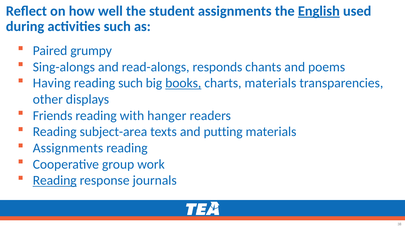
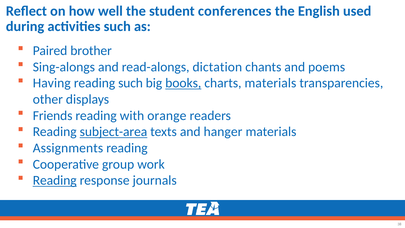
student assignments: assignments -> conferences (235, 11)
English underline: present -> none (319, 11)
grumpy: grumpy -> brother (91, 51)
responds: responds -> dictation (217, 67)
hanger: hanger -> orange (167, 116)
subject-area underline: none -> present (113, 132)
putting: putting -> hanger (223, 132)
